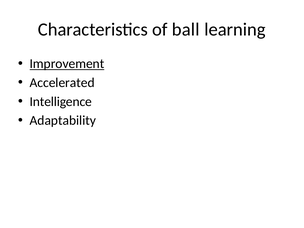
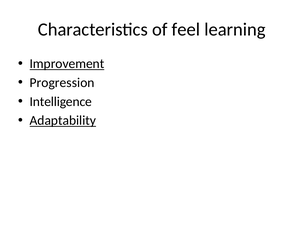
ball: ball -> feel (186, 29)
Accelerated: Accelerated -> Progression (62, 83)
Adaptability underline: none -> present (63, 121)
